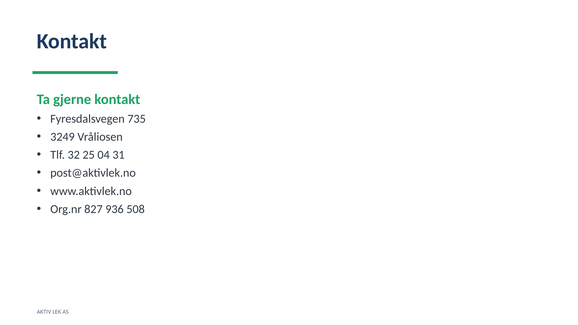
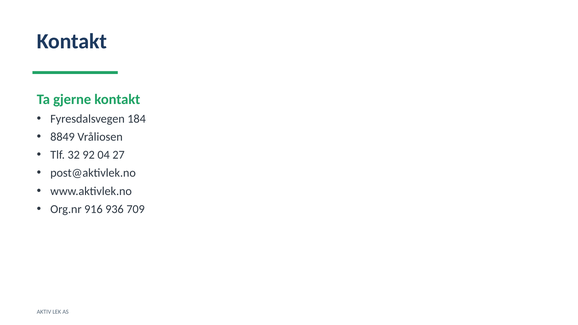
735: 735 -> 184 (137, 119)
3249: 3249 -> 8849 (63, 137)
25: 25 -> 92 (89, 155)
31: 31 -> 27 (119, 155)
827: 827 -> 916 (93, 209)
508: 508 -> 709 (136, 209)
